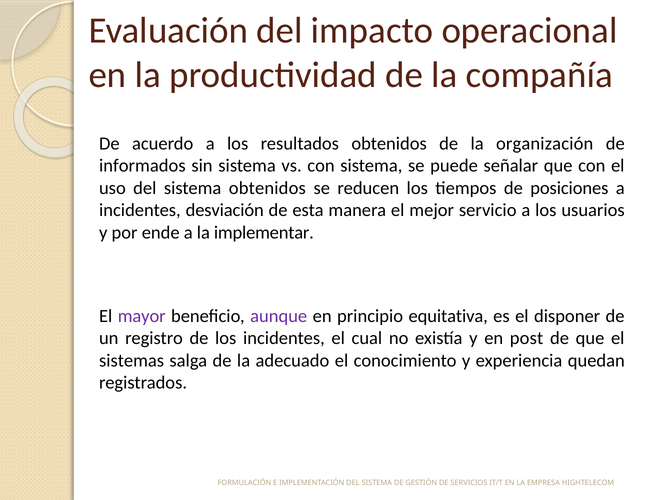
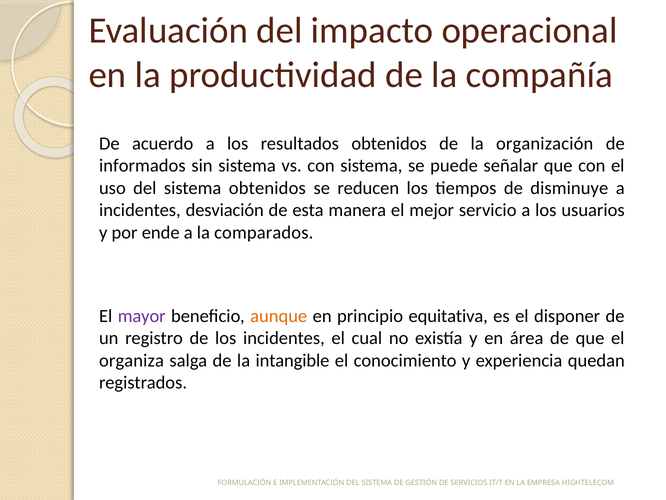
posiciones: posiciones -> disminuye (569, 188)
implementar: implementar -> comparados (264, 232)
aunque colour: purple -> orange (279, 316)
post: post -> área (527, 338)
sistemas: sistemas -> organiza (131, 360)
adecuado: adecuado -> intangible (292, 360)
